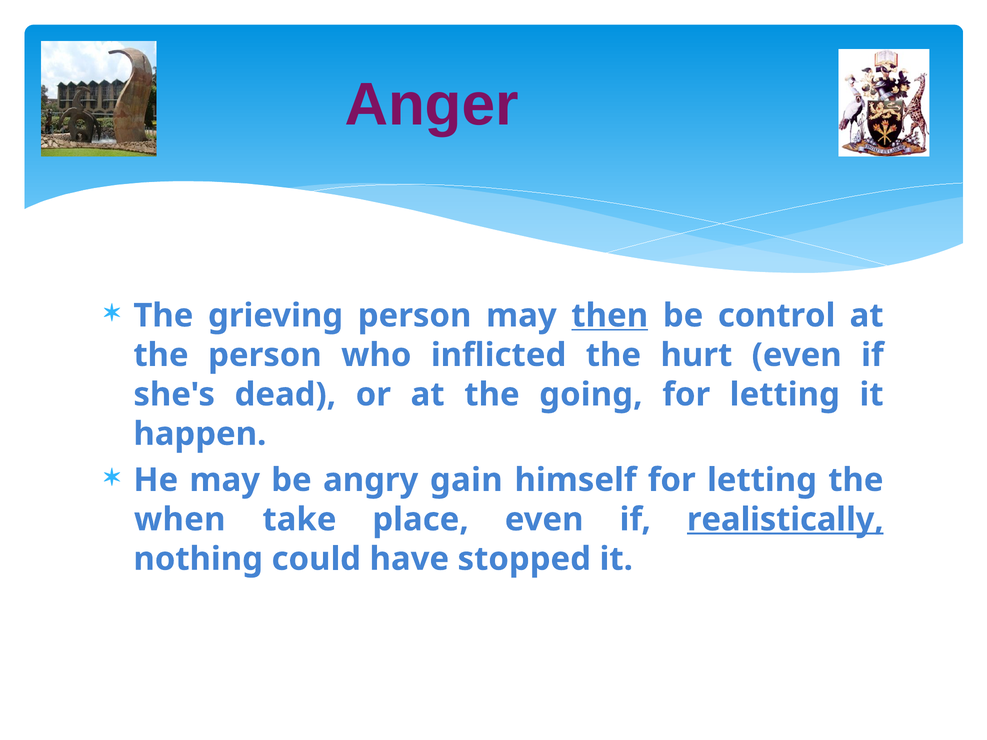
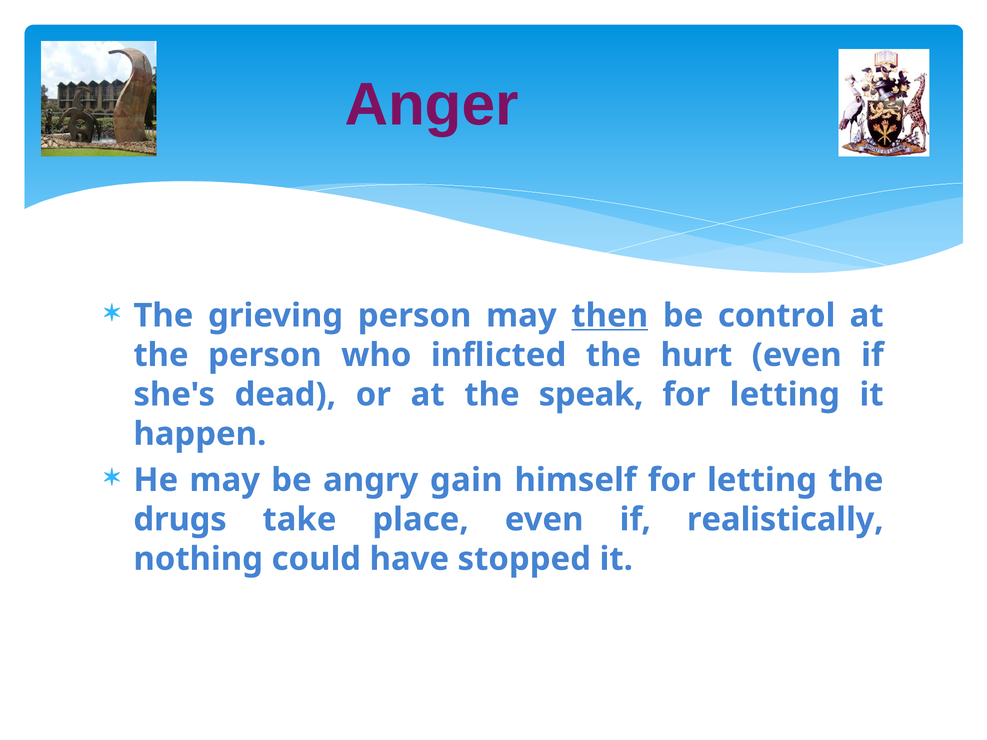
going: going -> speak (591, 395)
when: when -> drugs (180, 520)
realistically underline: present -> none (785, 520)
